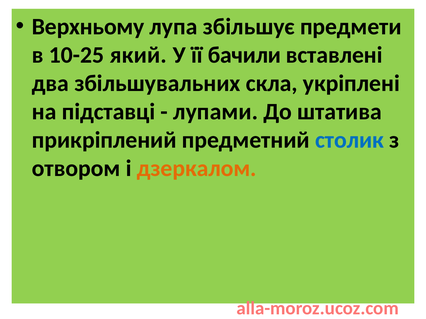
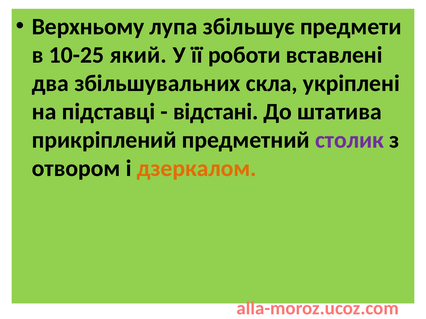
бачили: бачили -> роботи (244, 55)
лупами: лупами -> відстані (216, 112)
столик colour: blue -> purple (349, 140)
